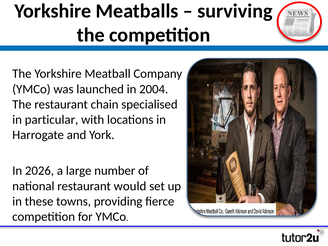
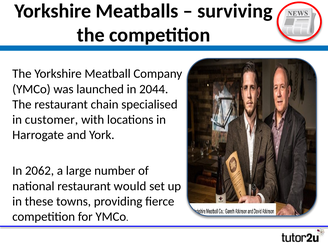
2004: 2004 -> 2044 (154, 89)
particular: particular -> customer (51, 120)
2026: 2026 -> 2062 (40, 171)
